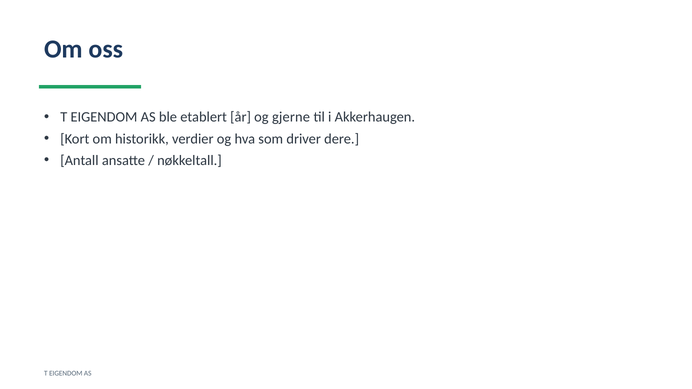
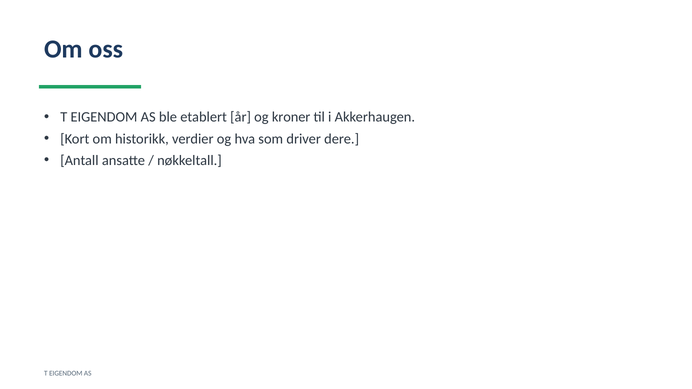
gjerne: gjerne -> kroner (291, 117)
